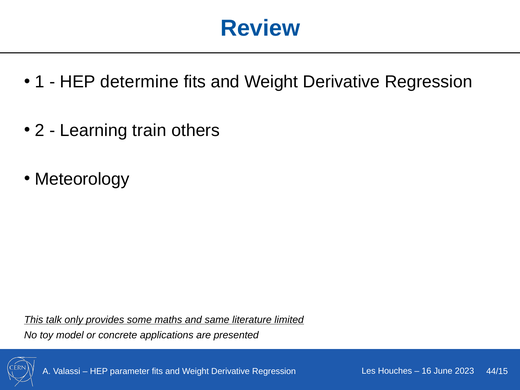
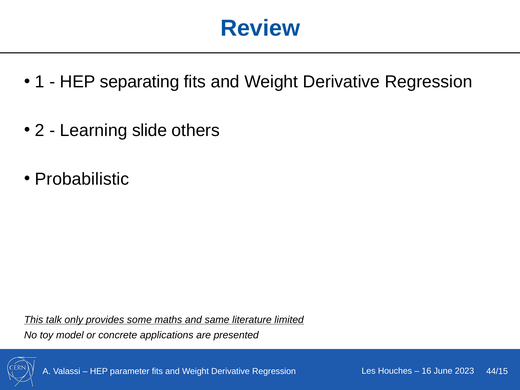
determine: determine -> separating (140, 82)
train: train -> slide (150, 130)
Meteorology: Meteorology -> Probabilistic (82, 179)
